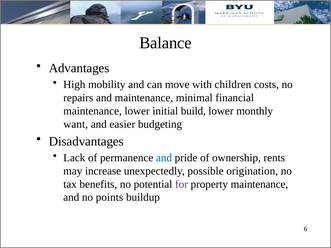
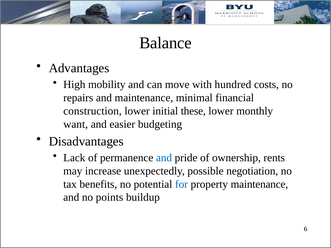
children: children -> hundred (233, 85)
maintenance: maintenance -> construction (92, 111)
build: build -> these (193, 111)
origination: origination -> negotiation (252, 171)
for colour: purple -> blue (181, 184)
